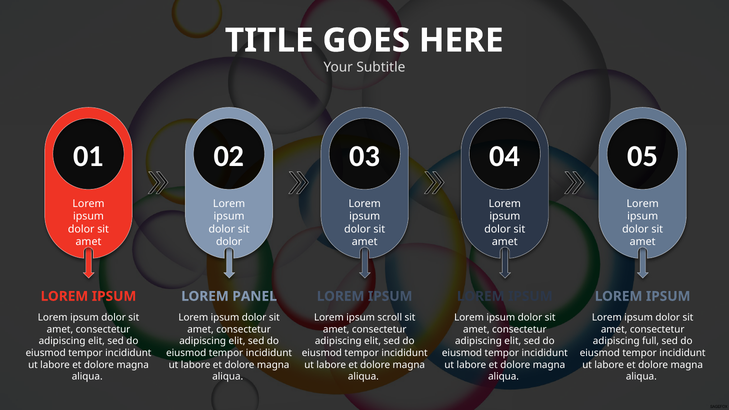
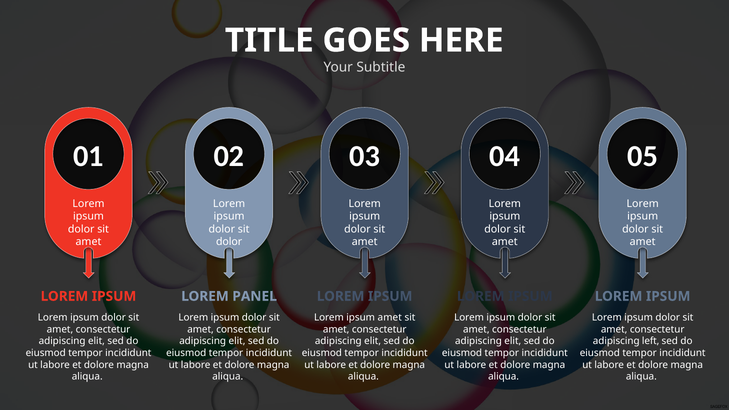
ipsum scroll: scroll -> amet (390, 317)
full: full -> left (651, 341)
